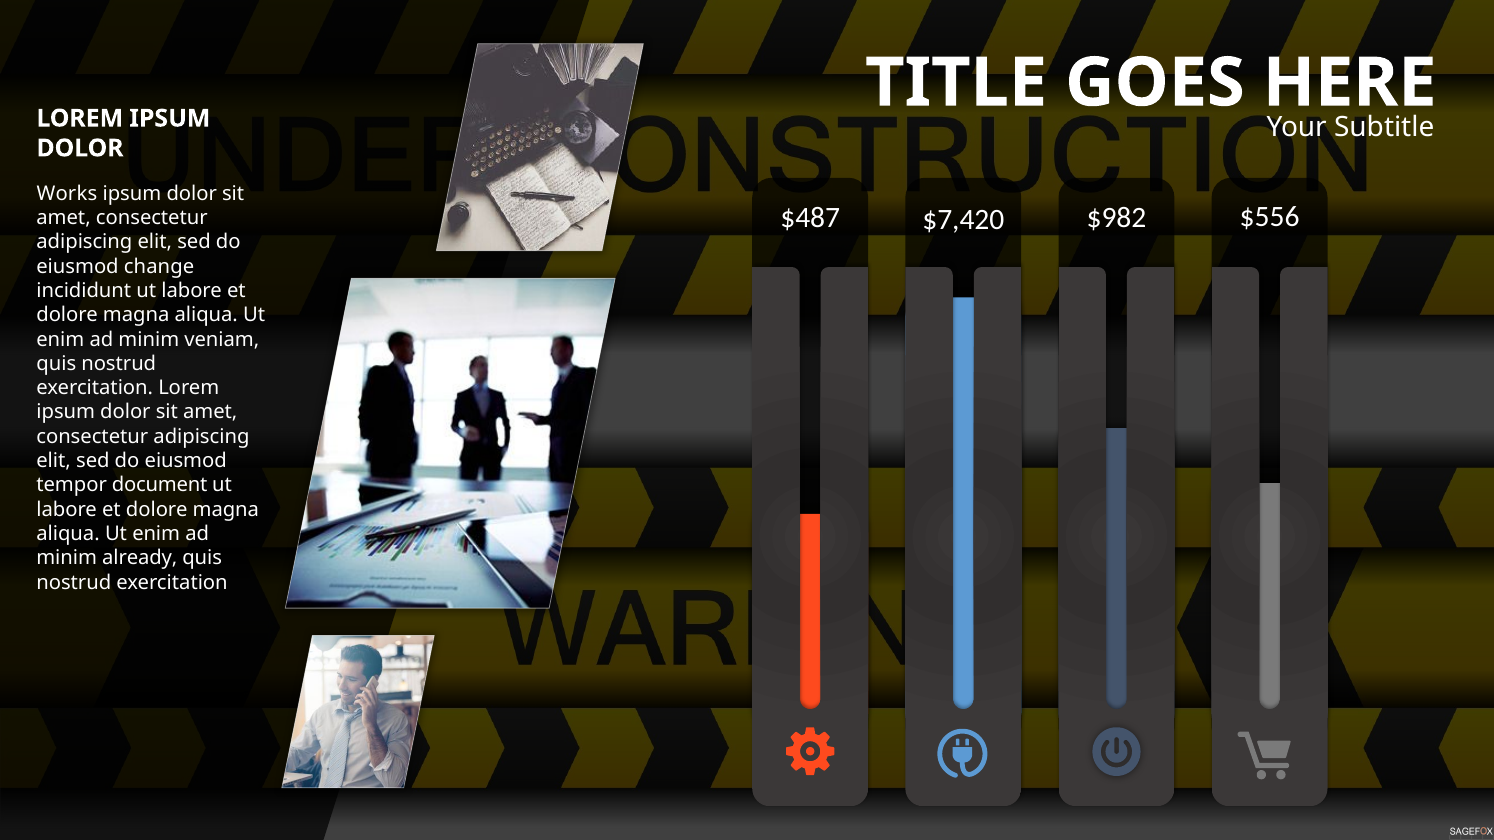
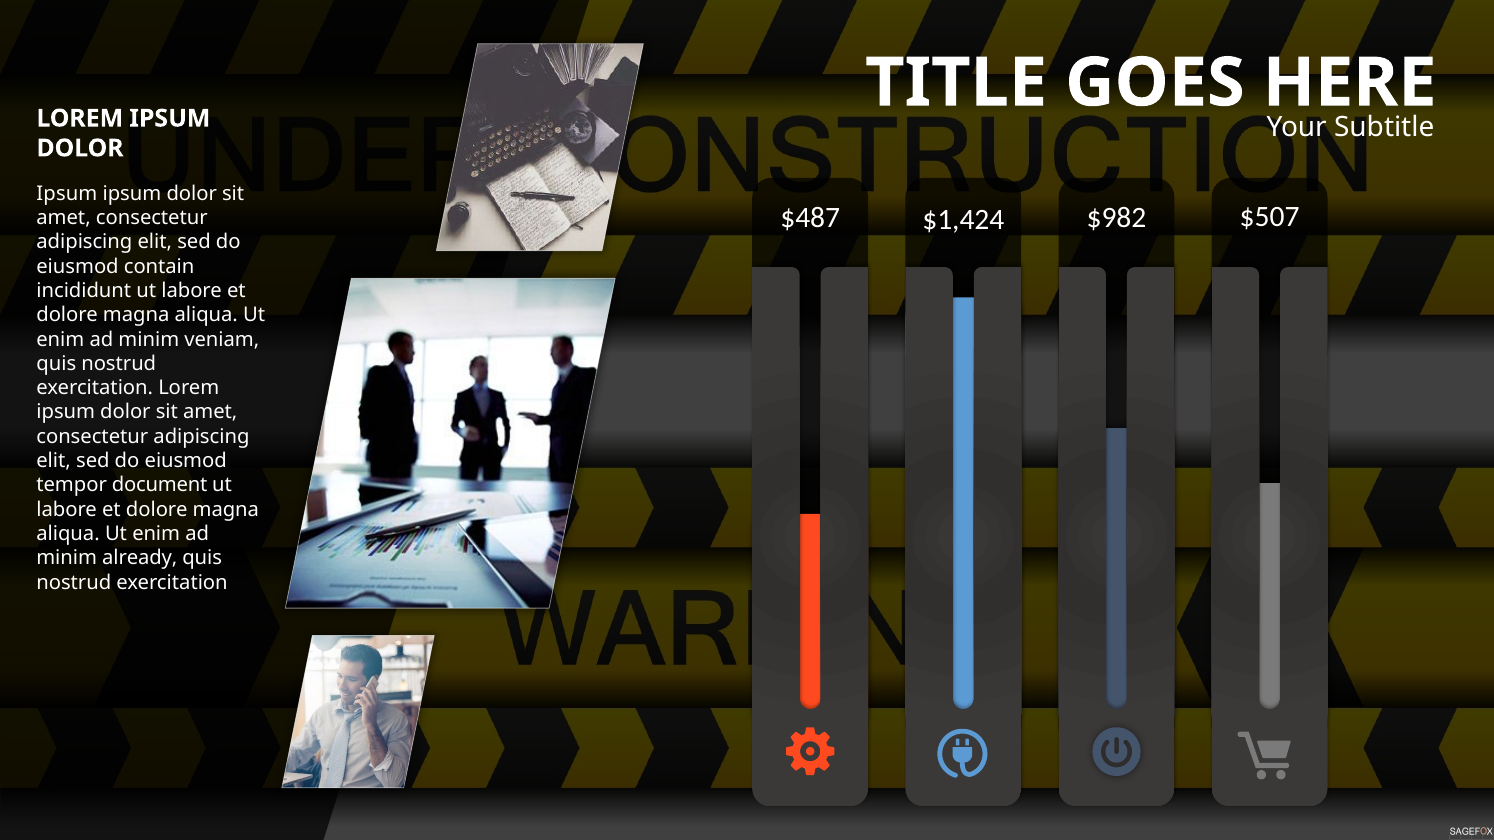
Works: Works -> Ipsum (67, 194)
$7,420: $7,420 -> $1,424 (963, 220)
$556: $556 -> $507 (1270, 217)
change: change -> contain (159, 267)
